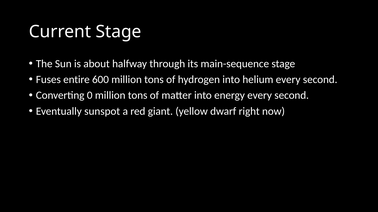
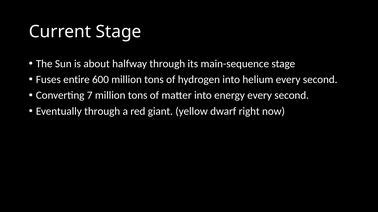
0: 0 -> 7 (90, 96)
Eventually sunspot: sunspot -> through (102, 111)
